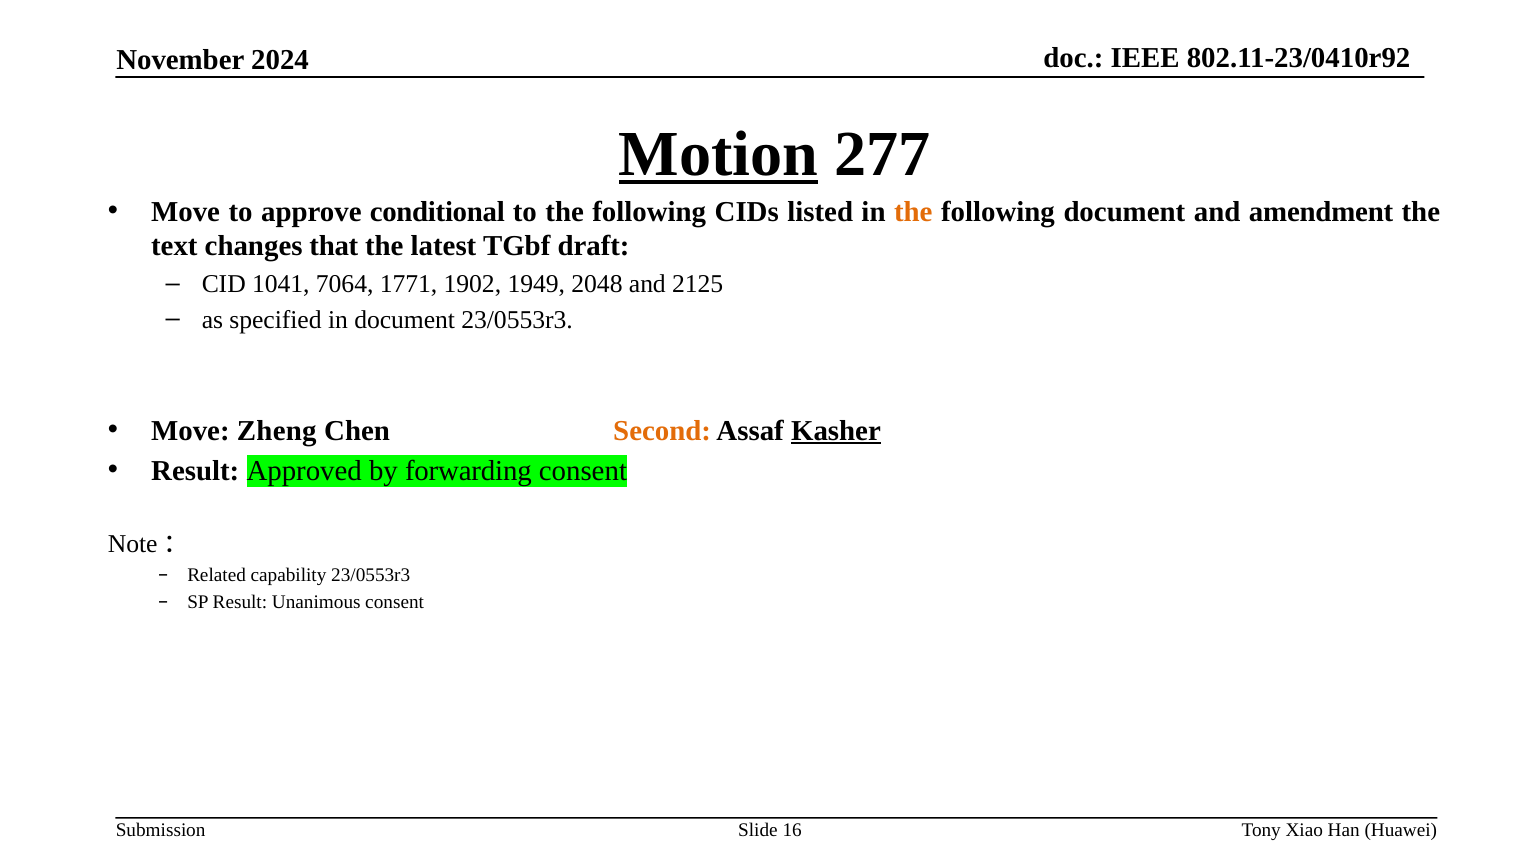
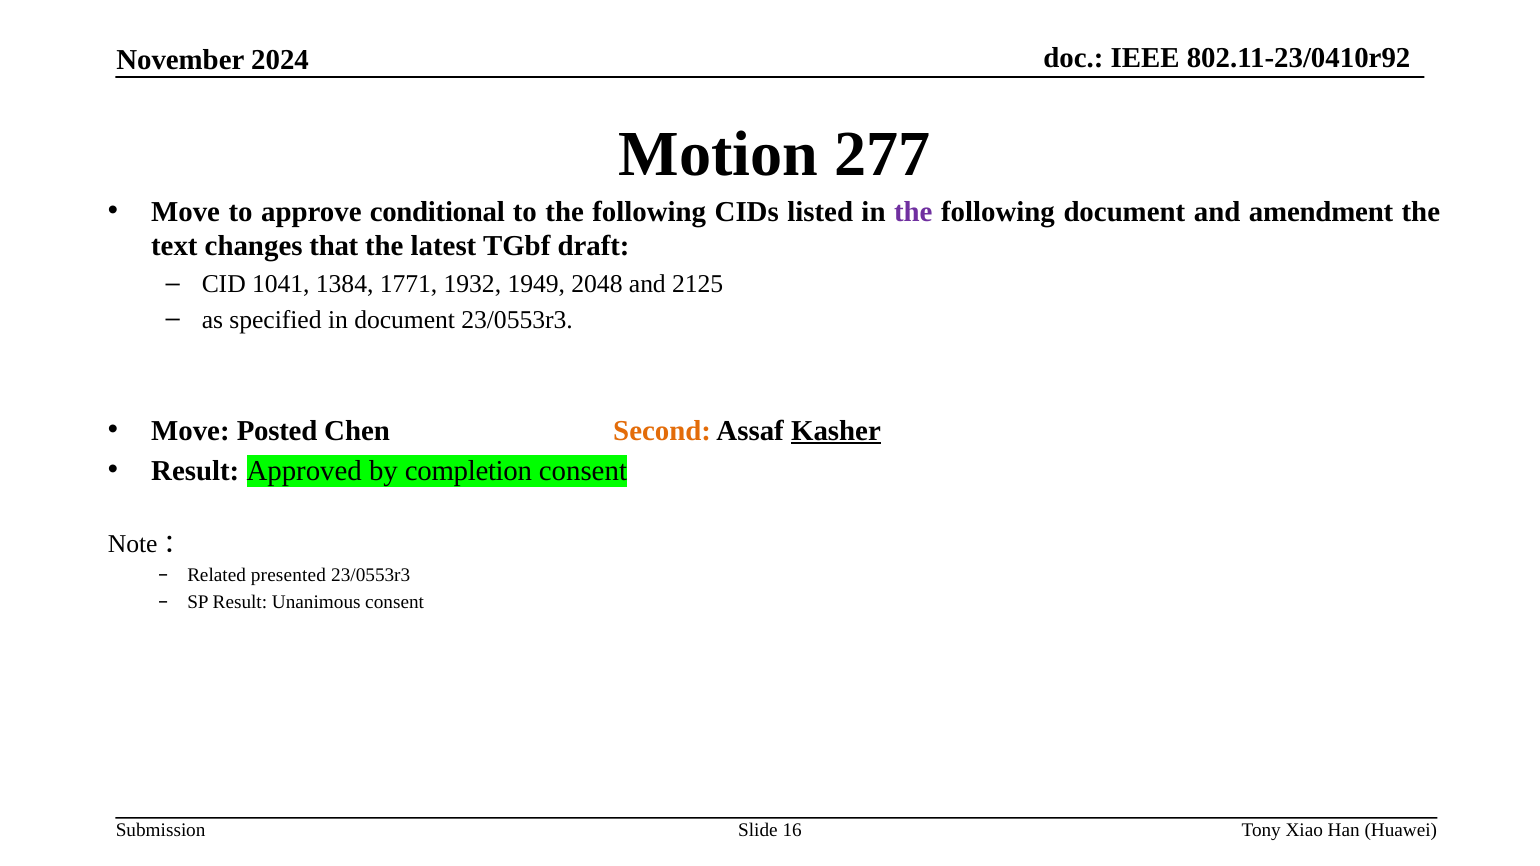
Motion underline: present -> none (719, 155)
the colour: orange -> purple (913, 212)
7064: 7064 -> 1384 (345, 284)
1902: 1902 -> 1932 (472, 284)
Zheng: Zheng -> Posted (277, 431)
forwarding: forwarding -> completion (468, 471)
capability: capability -> presented (288, 575)
